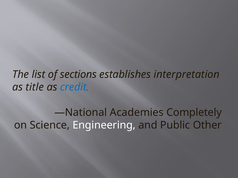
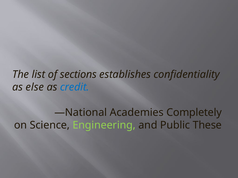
interpretation: interpretation -> confidentiality (187, 75)
title: title -> else (35, 87)
Engineering colour: white -> light green (104, 125)
Other: Other -> These (207, 125)
